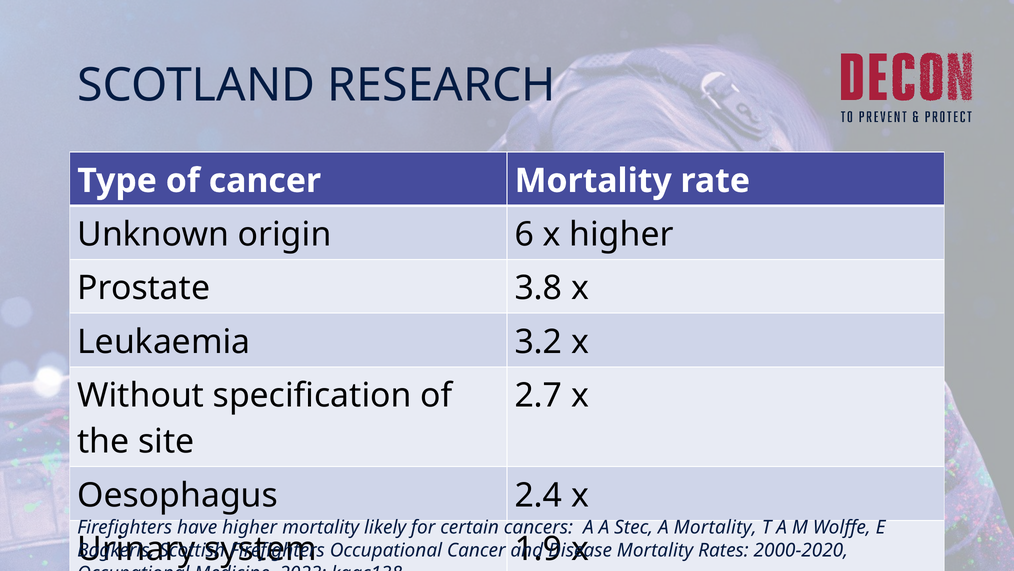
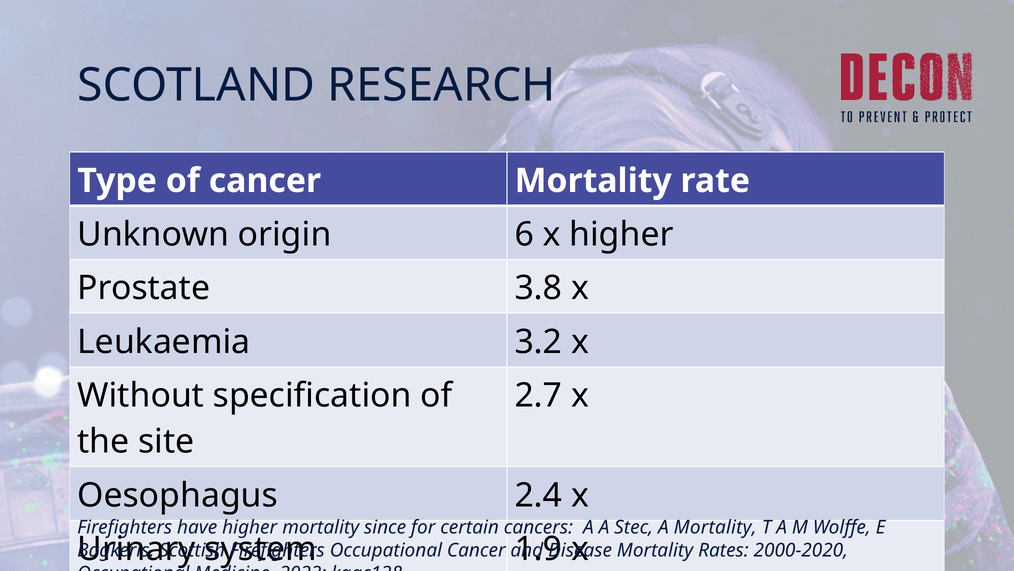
likely: likely -> since (385, 527)
